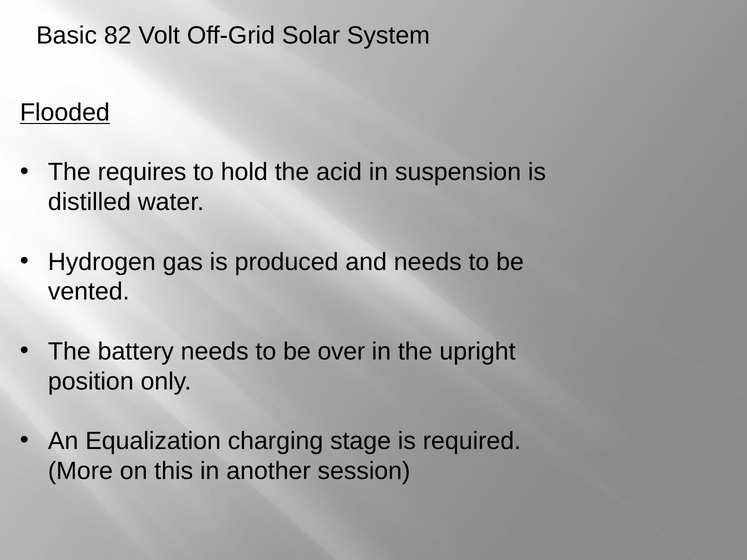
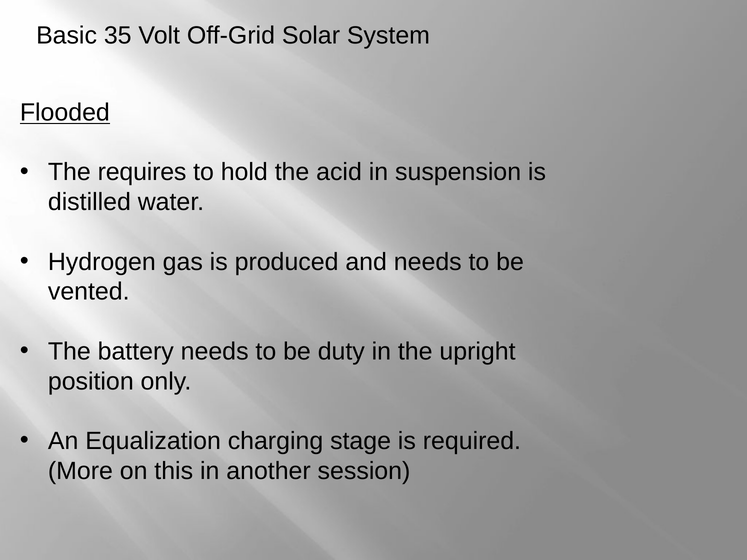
82: 82 -> 35 (118, 36)
over: over -> duty (341, 352)
